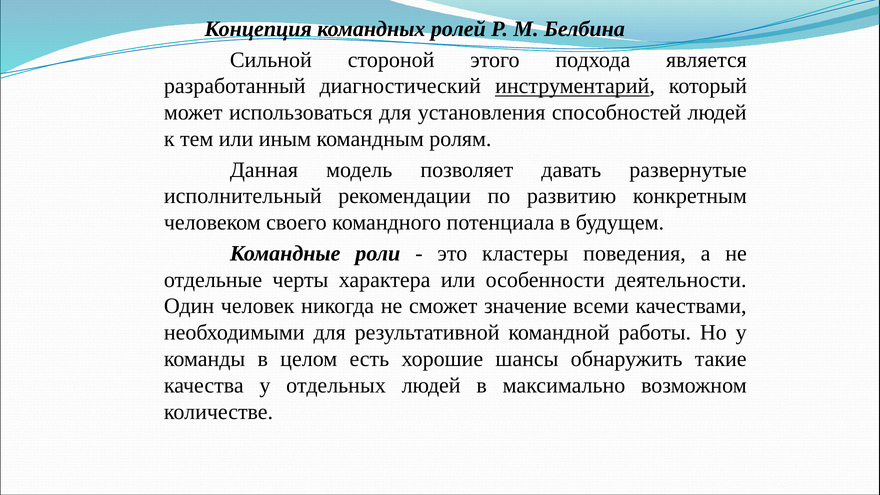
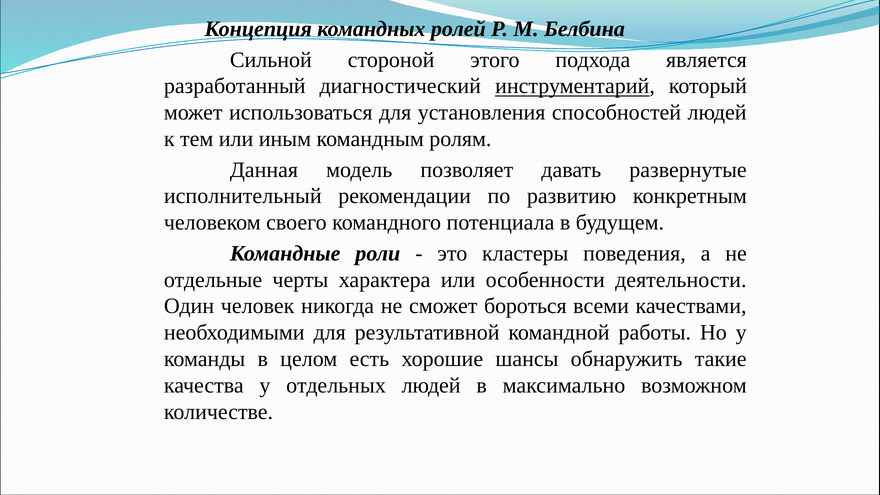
значение: значение -> бороться (525, 306)
